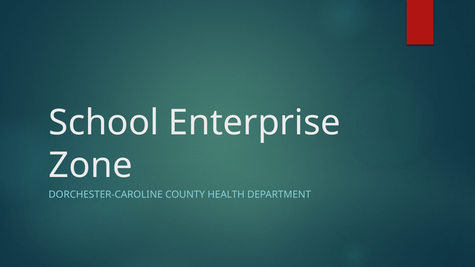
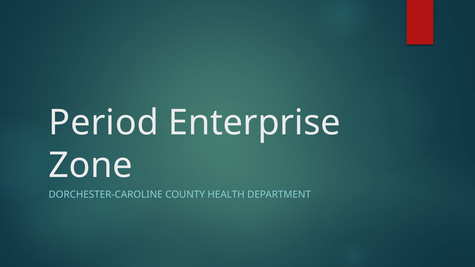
School: School -> Period (104, 123)
